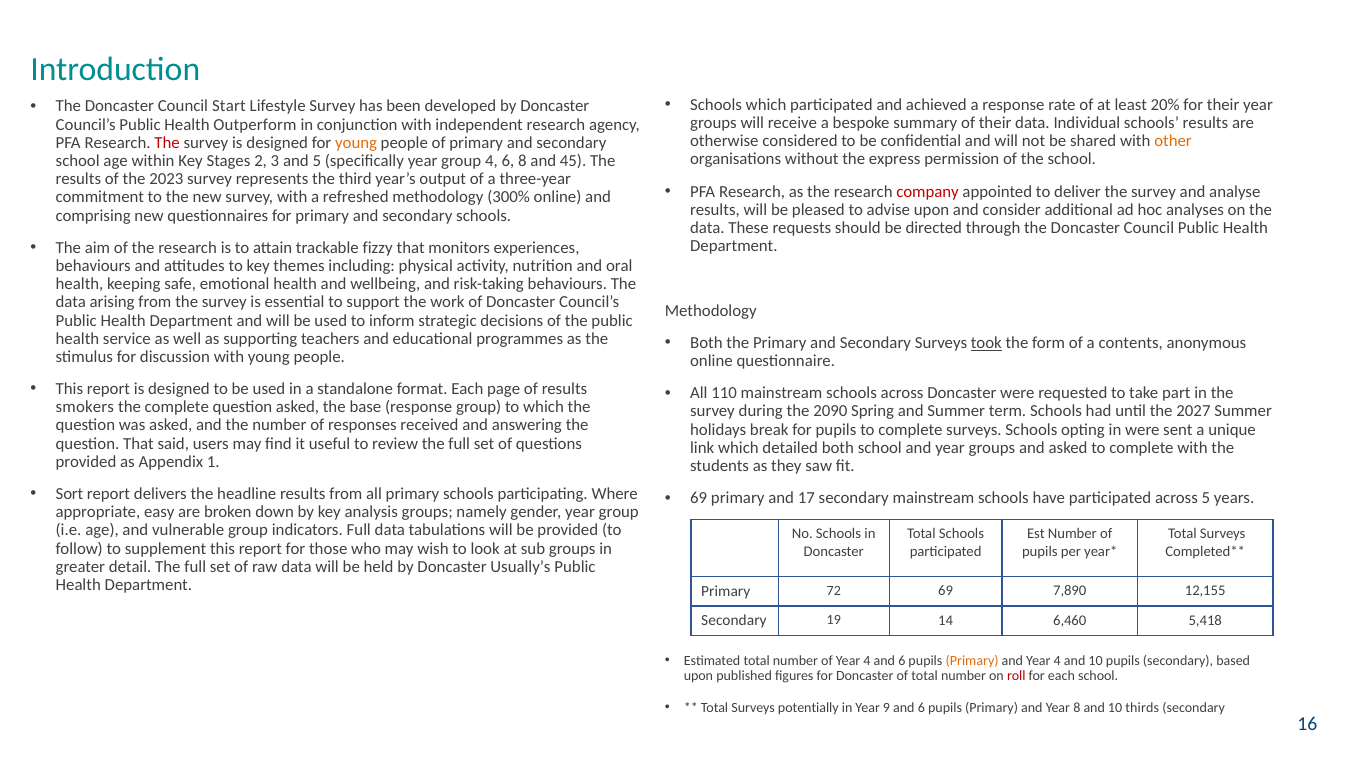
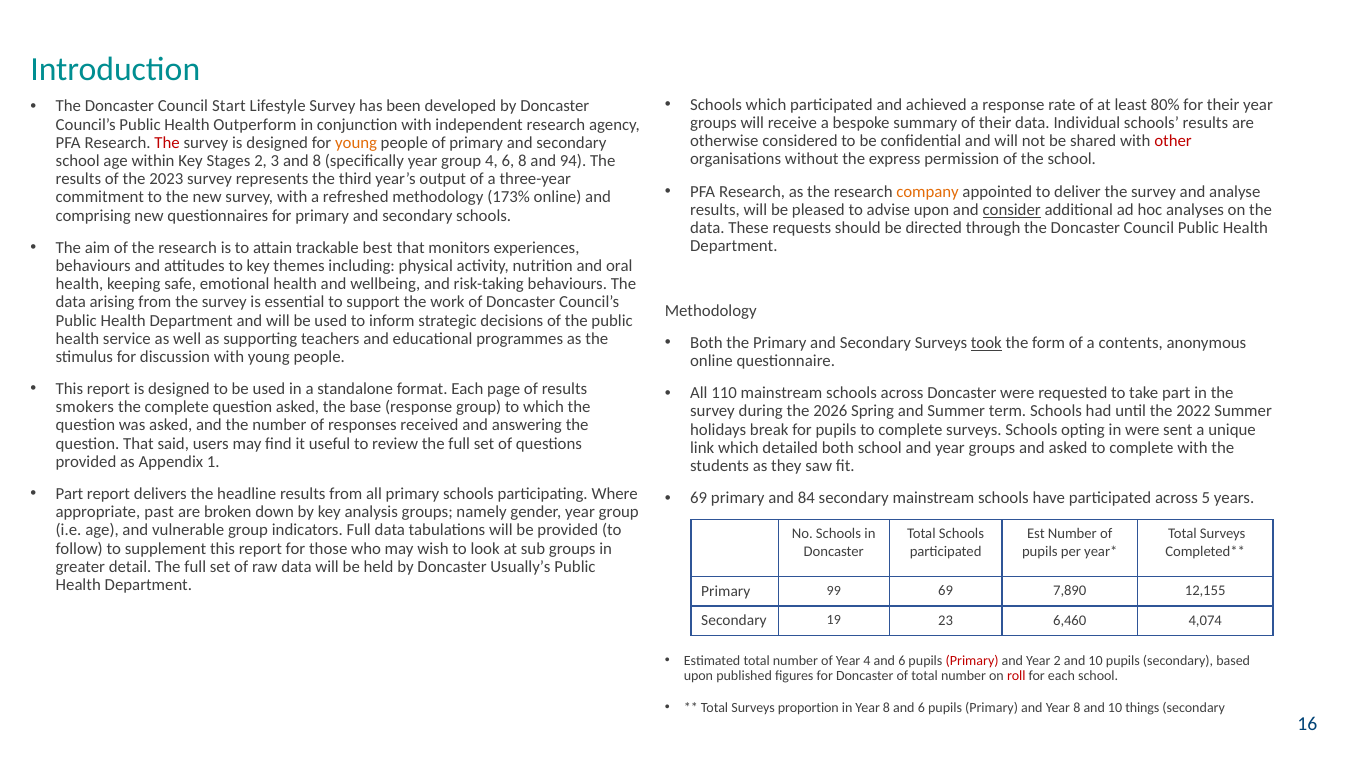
20%: 20% -> 80% (1165, 105)
other colour: orange -> red (1173, 141)
and 5: 5 -> 8 (317, 161)
45: 45 -> 94 (573, 161)
company colour: red -> orange (928, 192)
300%: 300% -> 173% (509, 197)
consider underline: none -> present (1012, 210)
fizzy: fizzy -> best (378, 248)
2090: 2090 -> 2026 (830, 412)
2027: 2027 -> 2022 (1193, 412)
Sort: Sort -> Part (69, 494)
17: 17 -> 84 (806, 498)
easy: easy -> past (159, 512)
72: 72 -> 99 (834, 591)
14: 14 -> 23 (946, 620)
5,418: 5,418 -> 4,074 (1205, 620)
Primary colour: orange -> red (972, 661)
and Year 4: 4 -> 2 (1057, 661)
potentially: potentially -> proportion (808, 708)
in Year 9: 9 -> 8 (887, 708)
thirds: thirds -> things (1142, 708)
